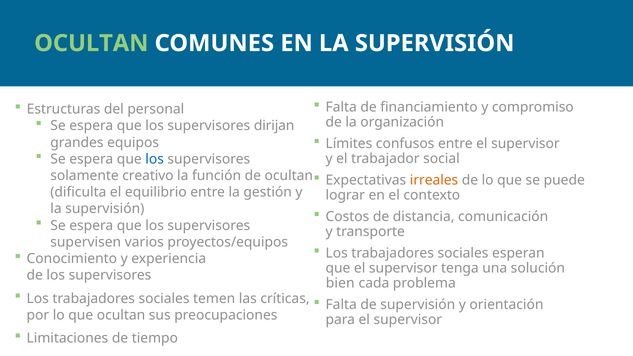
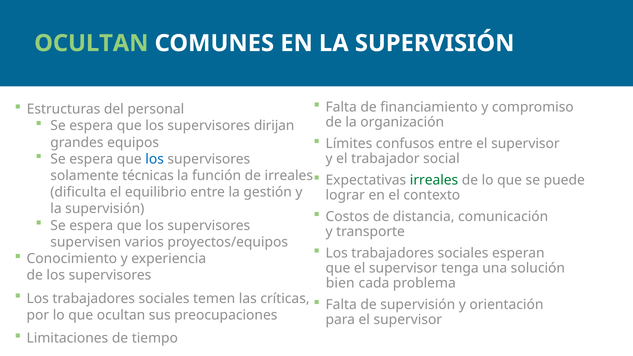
creativo: creativo -> técnicas (148, 176)
de ocultan: ocultan -> irreales (289, 176)
irreales colour: orange -> green (434, 180)
